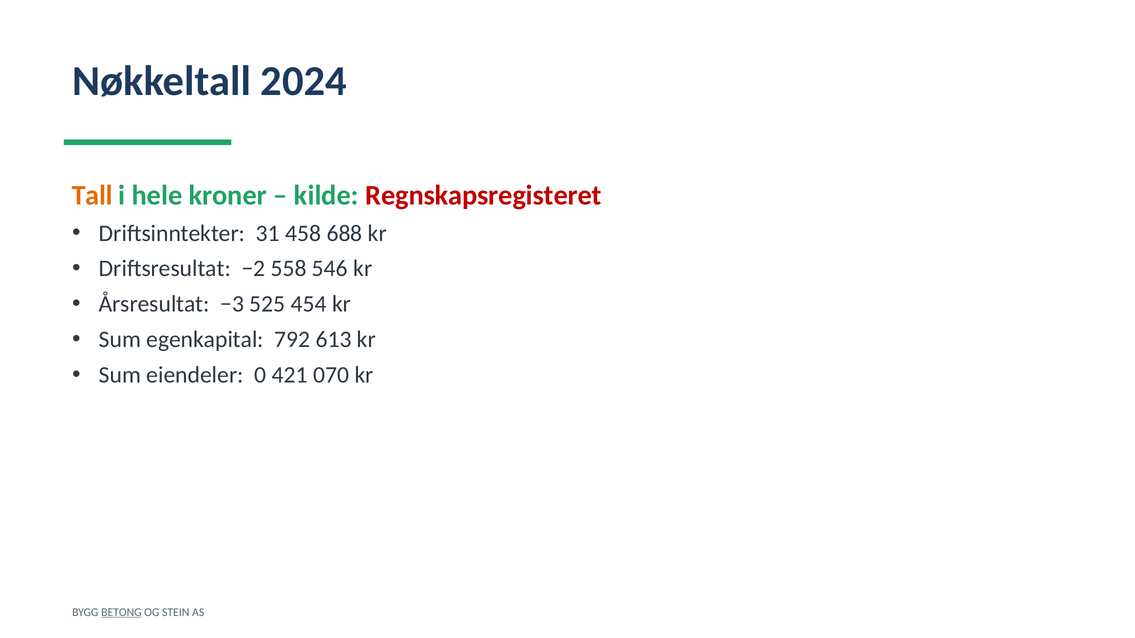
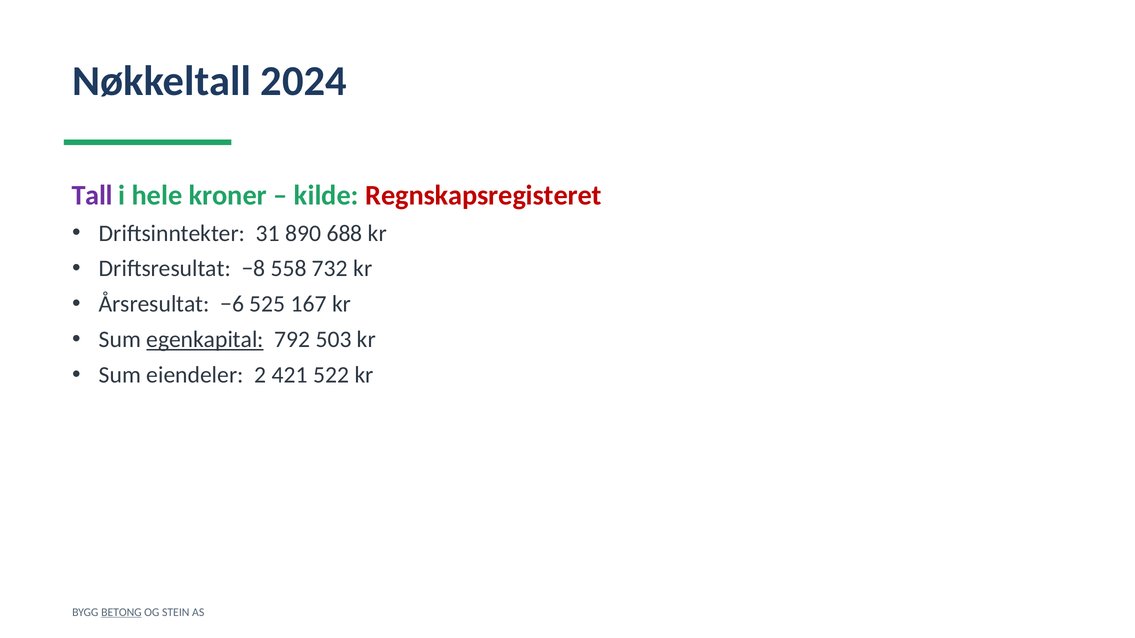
Tall colour: orange -> purple (92, 195)
458: 458 -> 890 (303, 233)
−2: −2 -> −8 (253, 269)
546: 546 -> 732 (330, 269)
−3: −3 -> −6 (232, 304)
454: 454 -> 167 (309, 304)
egenkapital underline: none -> present (205, 340)
613: 613 -> 503 (334, 340)
0: 0 -> 2 (260, 375)
070: 070 -> 522 (331, 375)
